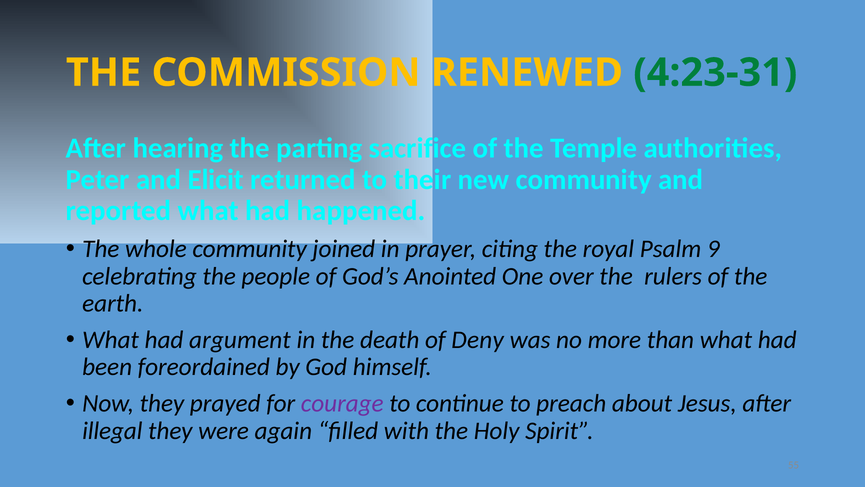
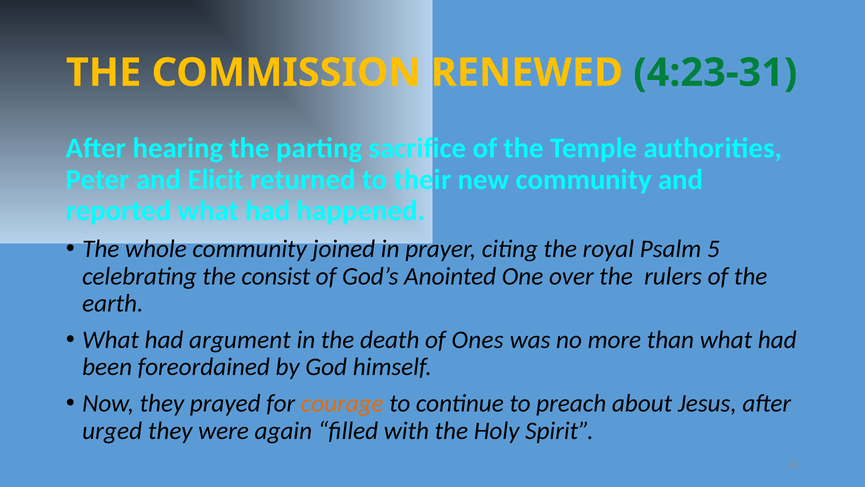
9: 9 -> 5 (713, 249)
people: people -> consist (276, 276)
Deny: Deny -> Ones (478, 340)
courage colour: purple -> orange (342, 403)
illegal: illegal -> urged (112, 430)
